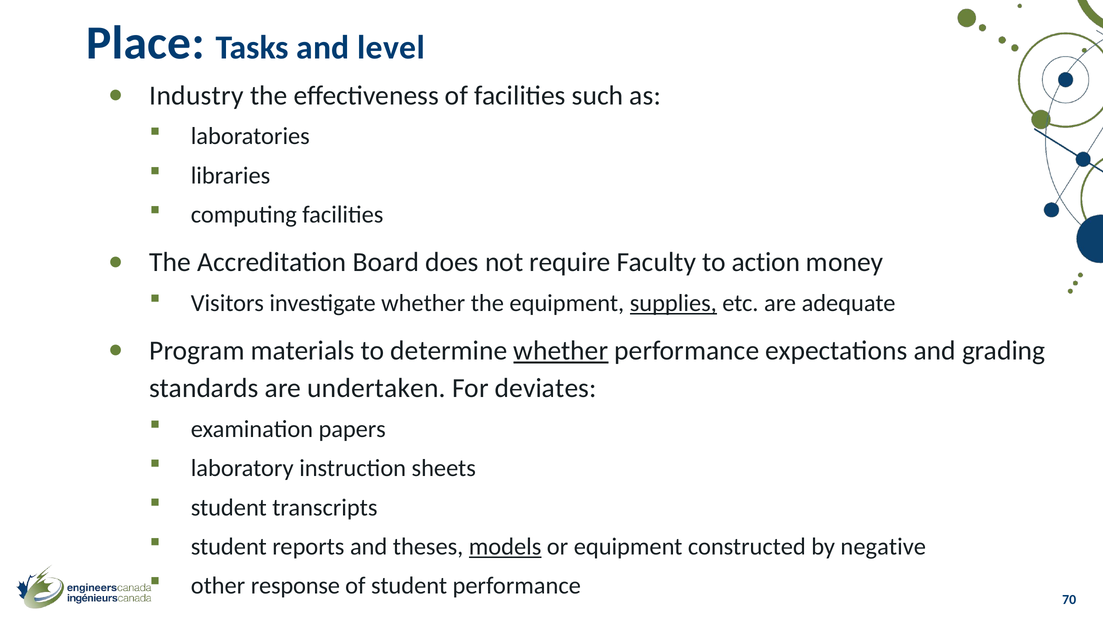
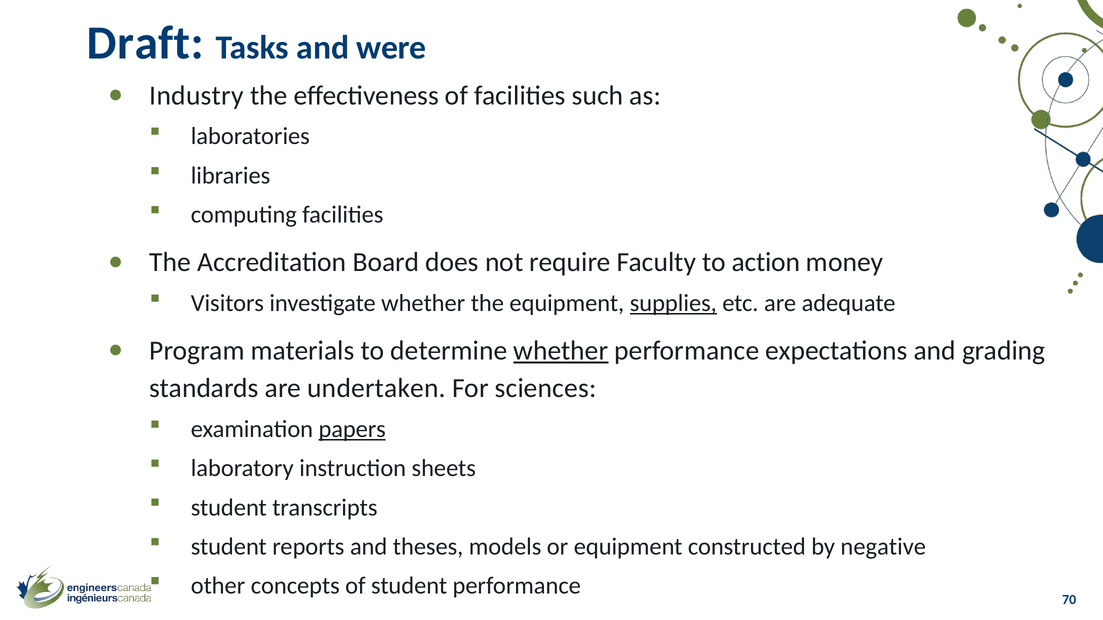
Place: Place -> Draft (145, 43)
level: level -> were (391, 48)
deviates: deviates -> sciences (546, 389)
papers underline: none -> present (352, 429)
models underline: present -> none (505, 547)
response: response -> concepts (295, 586)
